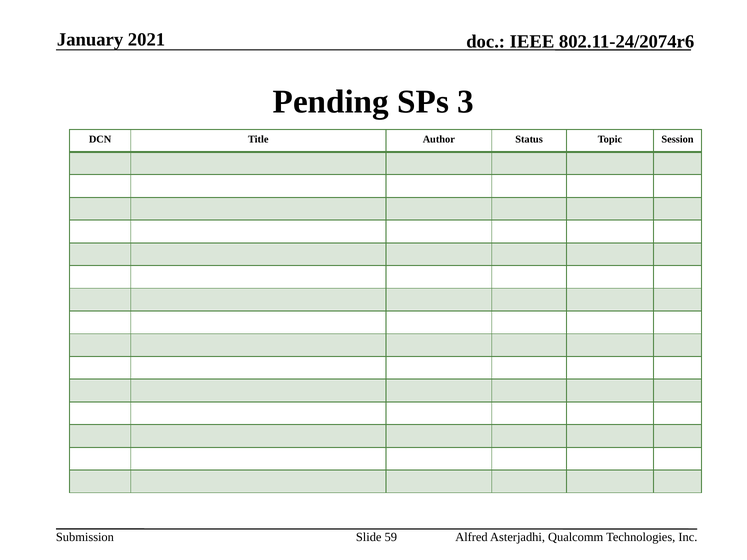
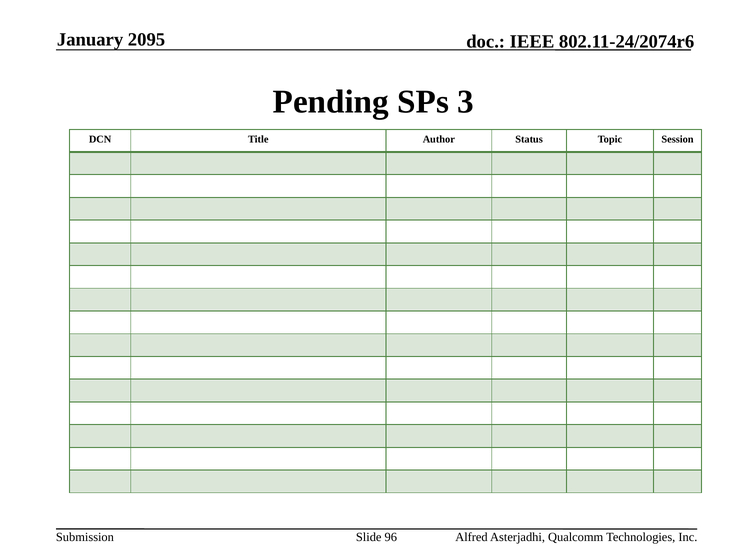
2021: 2021 -> 2095 (147, 40)
59: 59 -> 96 (391, 537)
